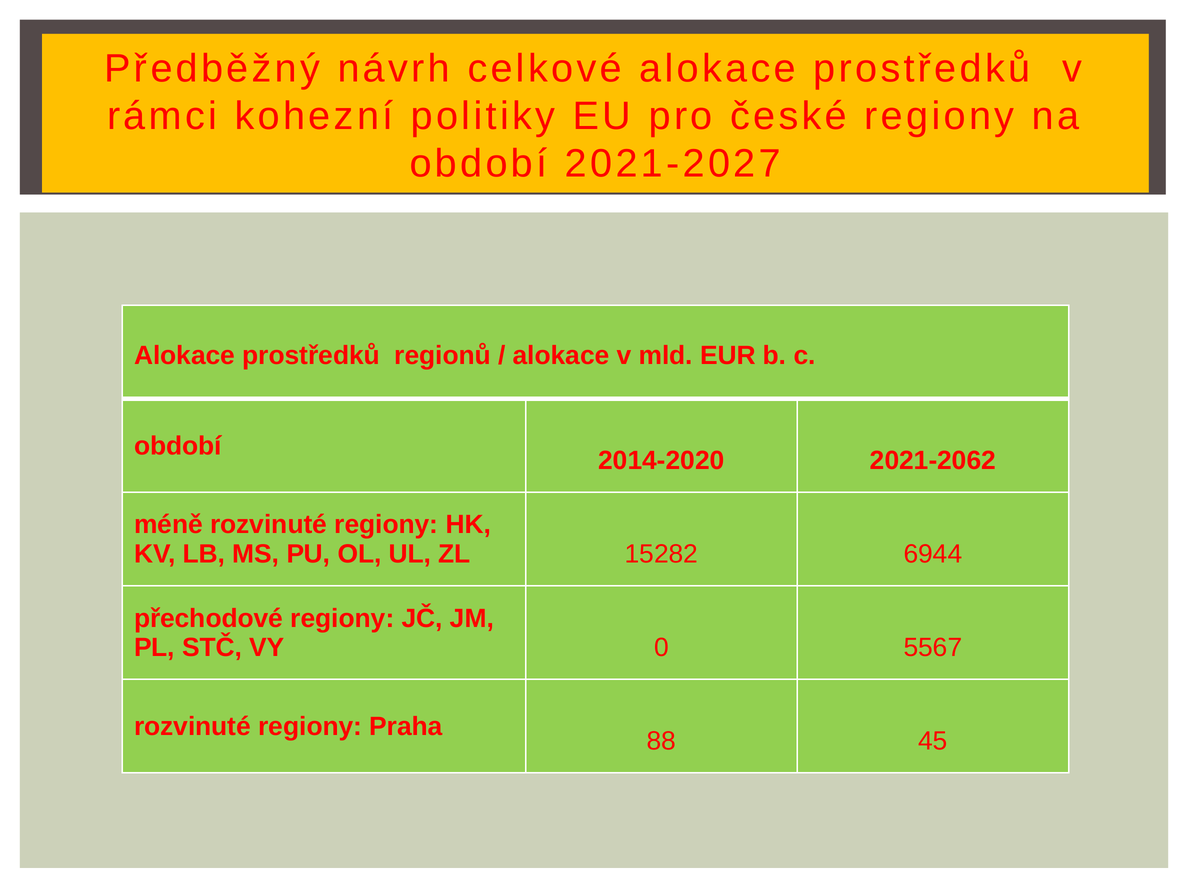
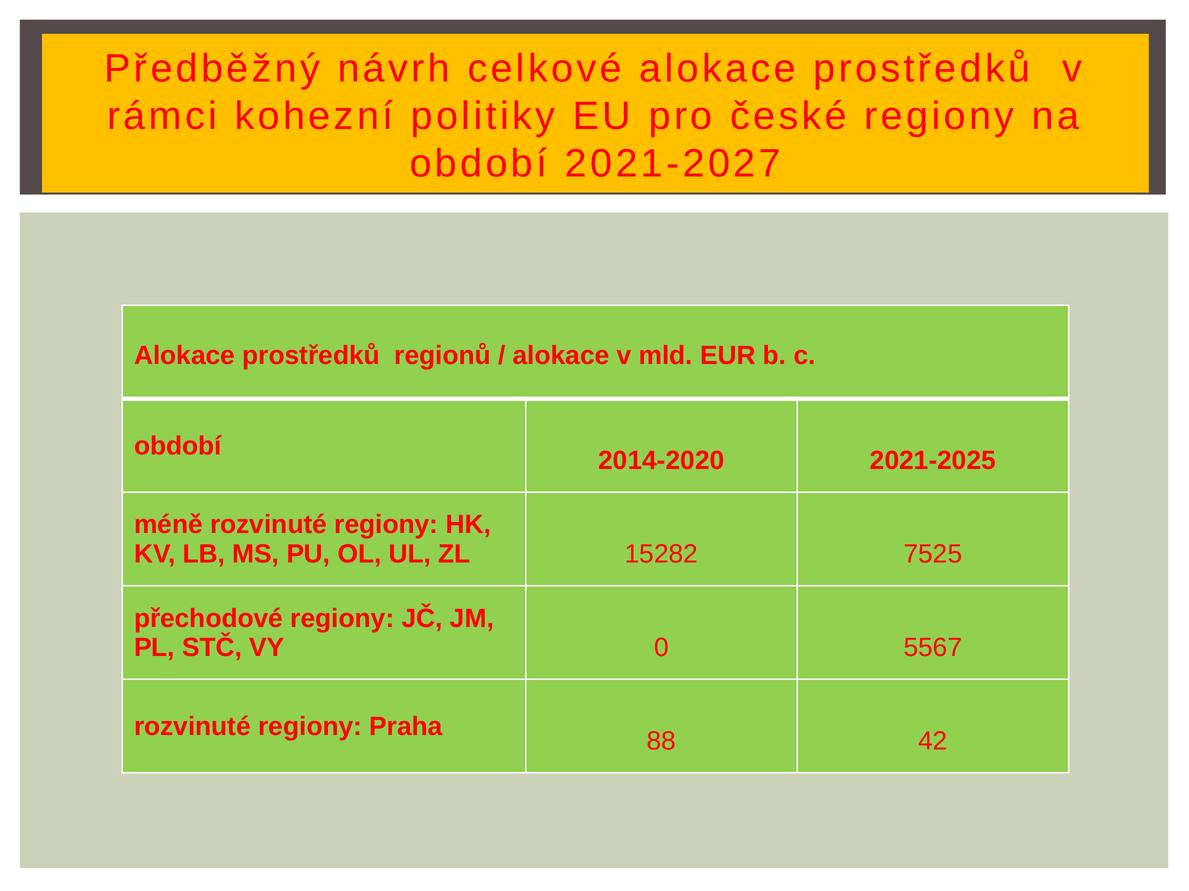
2021-2062: 2021-2062 -> 2021-2025 (933, 461)
6944: 6944 -> 7525 (933, 555)
45: 45 -> 42 (933, 742)
